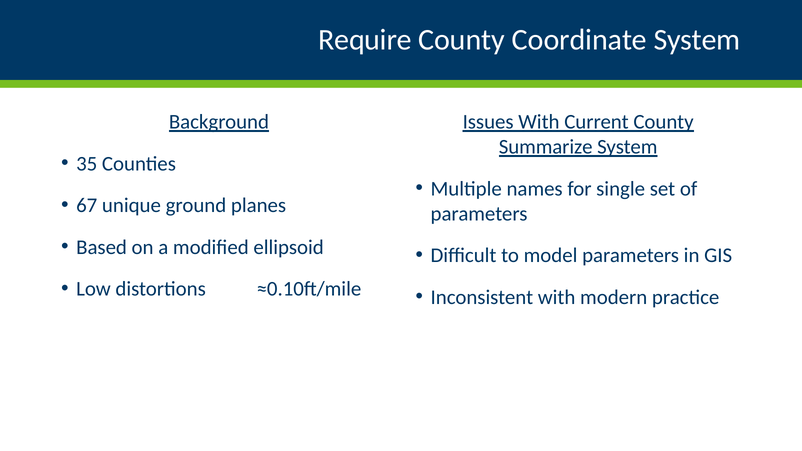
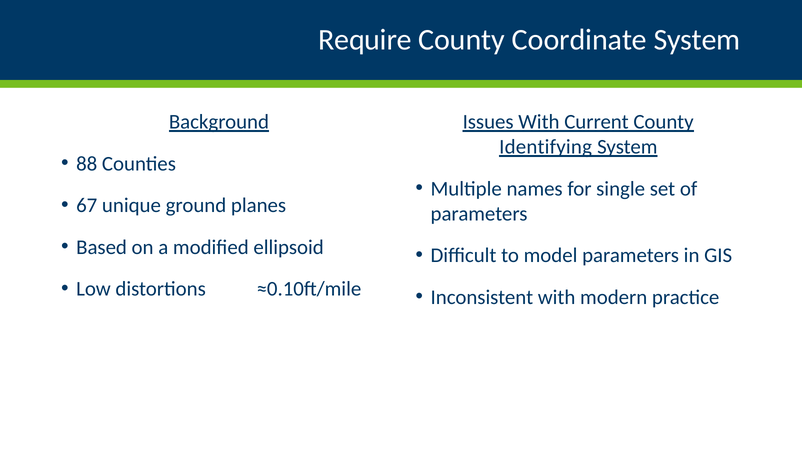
Summarize: Summarize -> Identifying (546, 147)
35: 35 -> 88 (87, 164)
